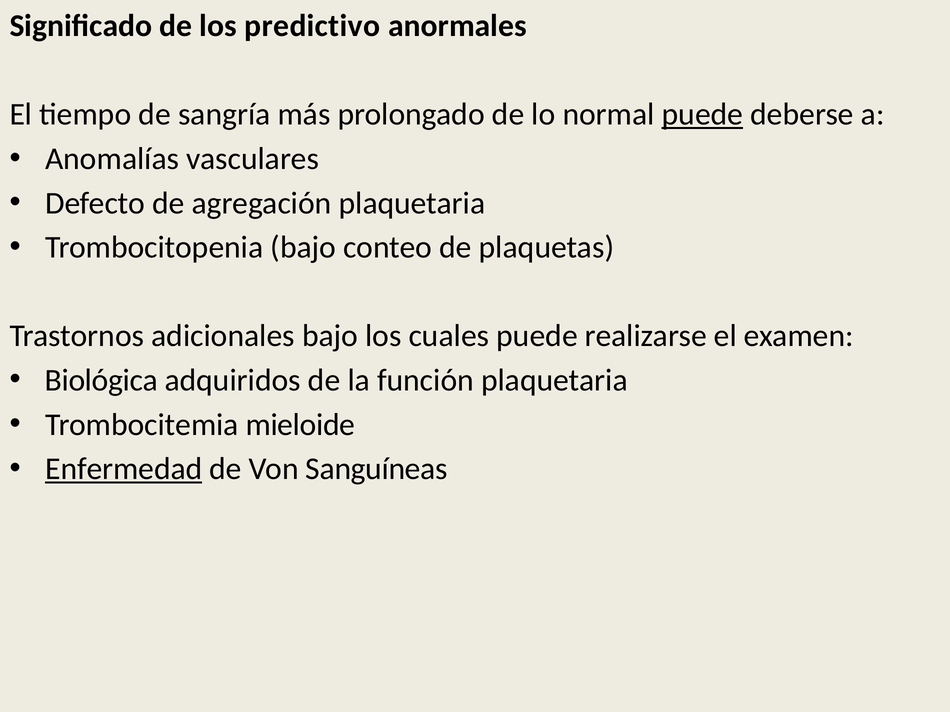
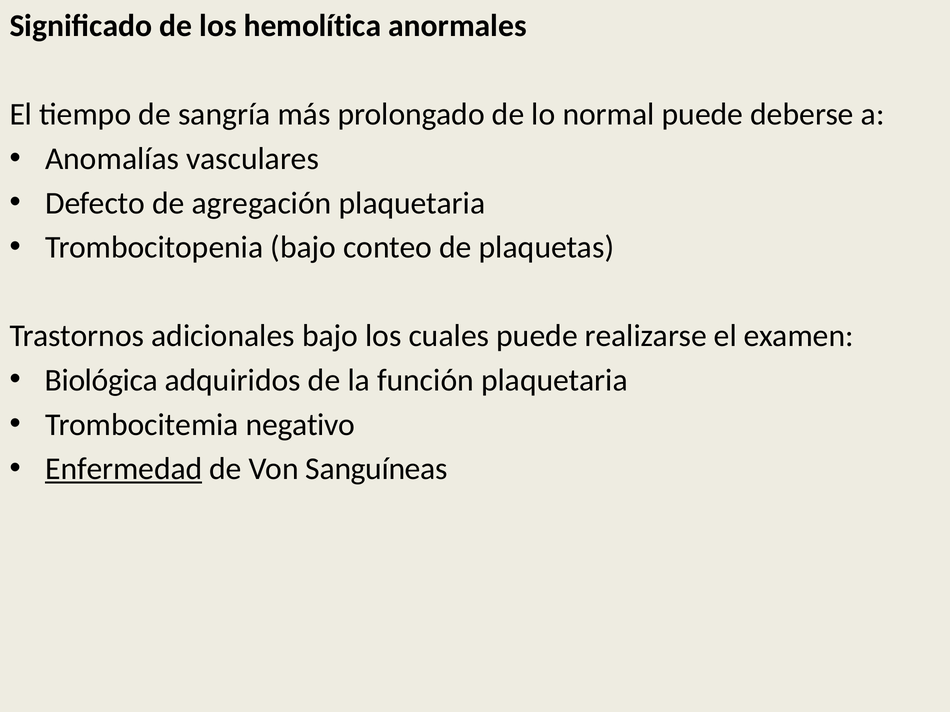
predictivo: predictivo -> hemolítica (312, 26)
puede underline: present -> none (702, 115)
mieloide: mieloide -> negativo (300, 425)
